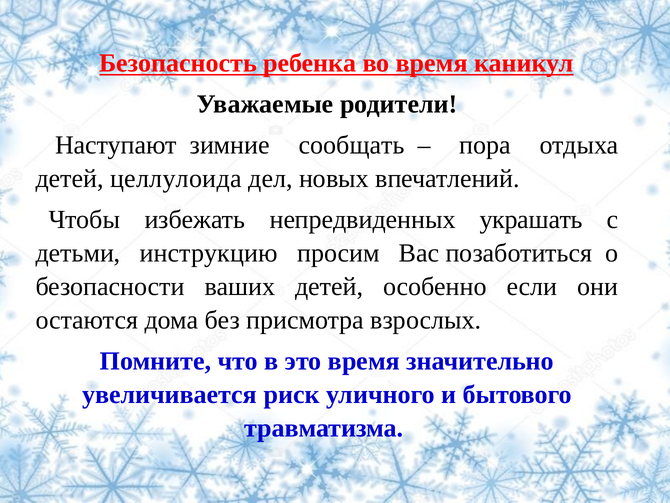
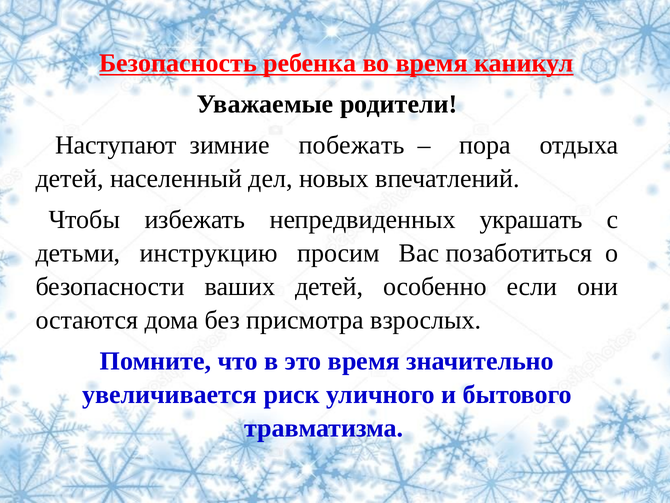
сообщать: сообщать -> побежать (352, 145)
целлулоида: целлулоида -> населенный (176, 178)
